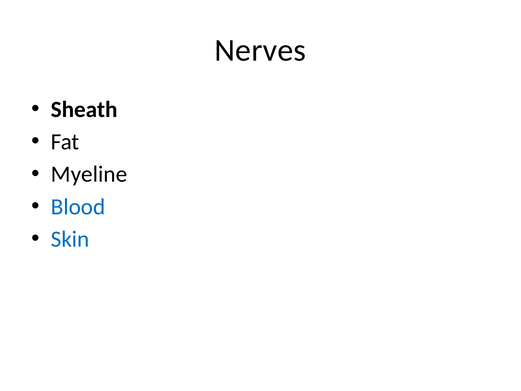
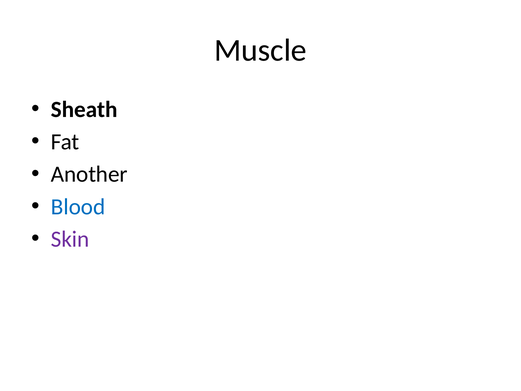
Nerves: Nerves -> Muscle (260, 50)
Myeline: Myeline -> Another (89, 174)
Skin colour: blue -> purple (70, 239)
